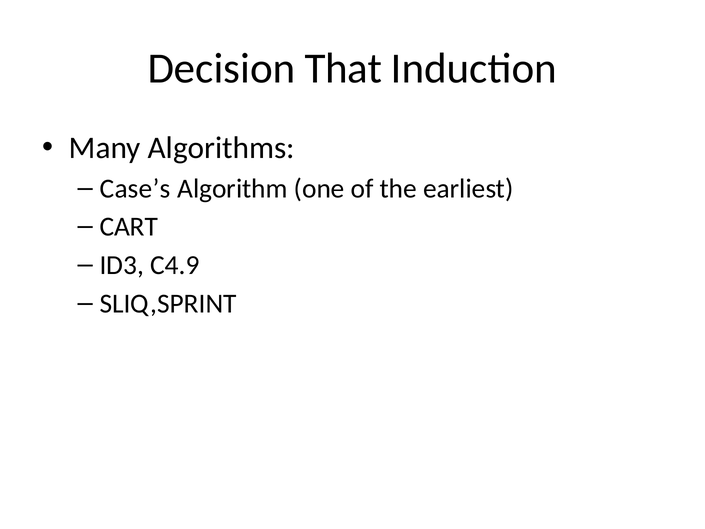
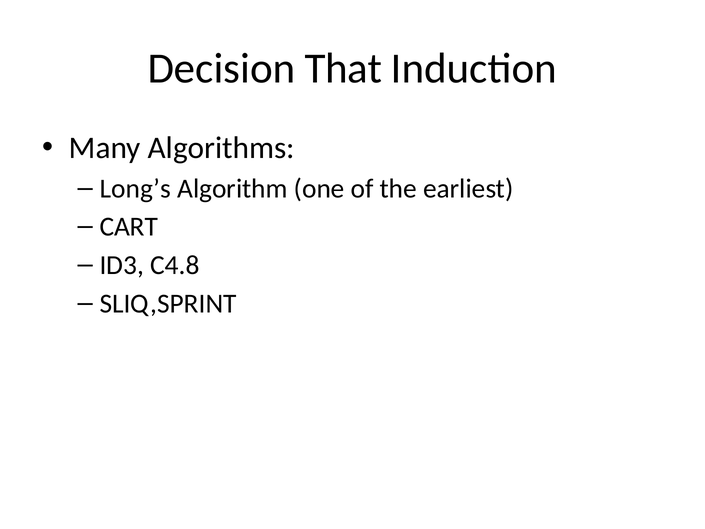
Case’s: Case’s -> Long’s (135, 188)
C4.9: C4.9 -> C4.8 (175, 265)
